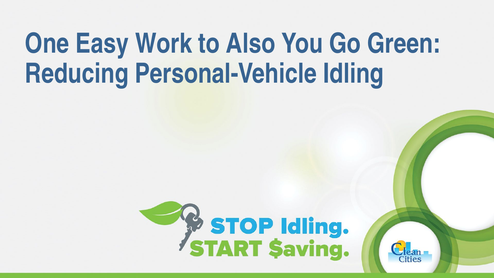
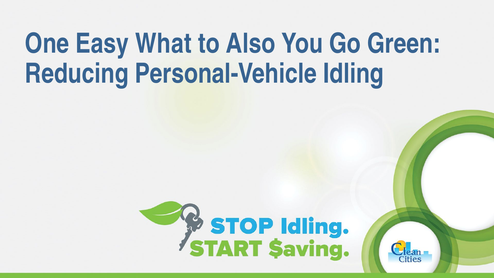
Work: Work -> What (163, 44)
